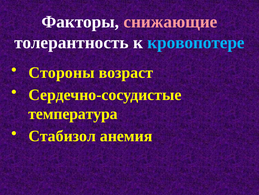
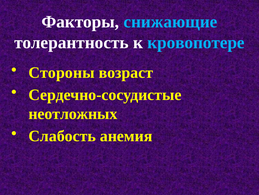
снижающие colour: pink -> light blue (170, 22)
температура: температура -> неотложных (73, 113)
Стабизол: Стабизол -> Слабость (62, 136)
